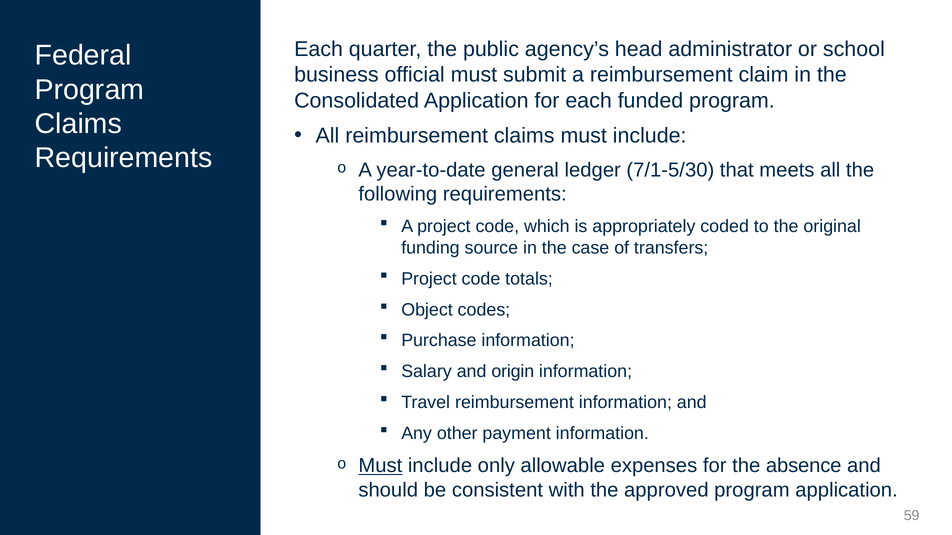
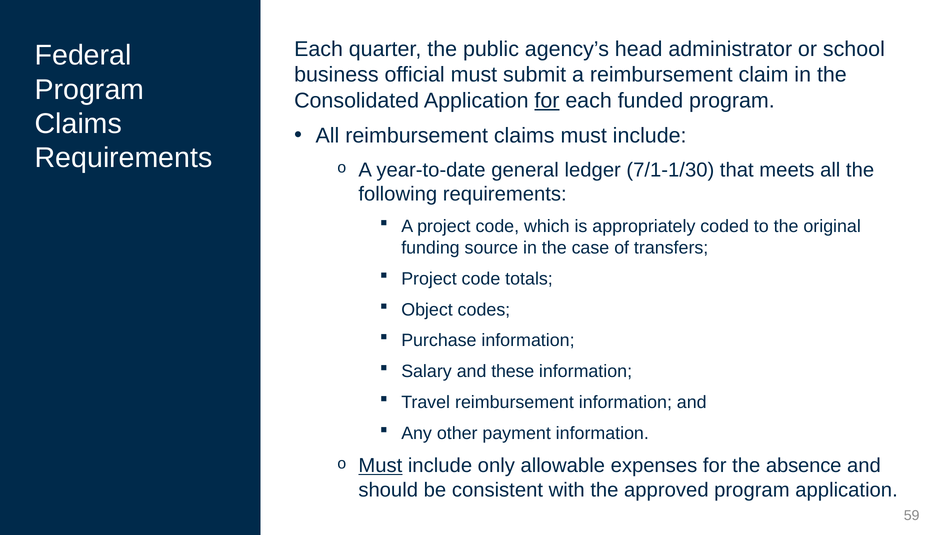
for underline: none -> present (547, 101)
7/1-5/30: 7/1-5/30 -> 7/1-1/30 (670, 170)
origin: origin -> these (513, 372)
